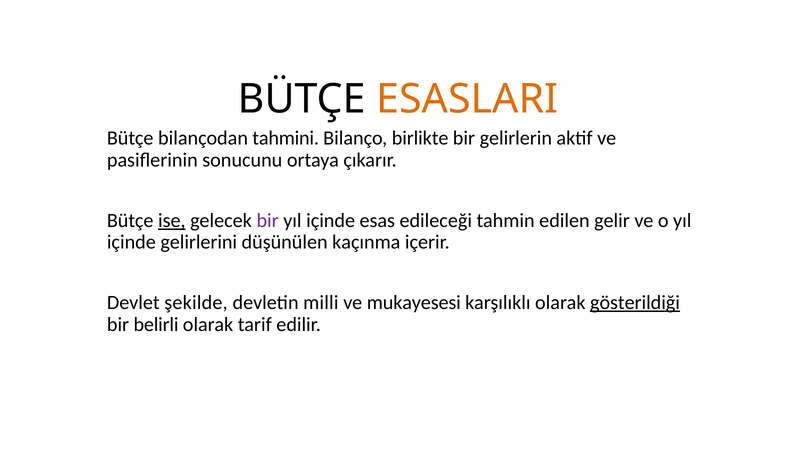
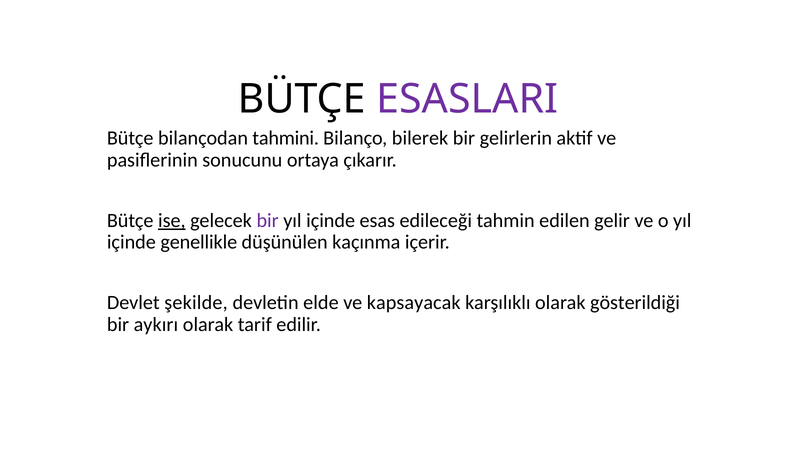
ESASLARI colour: orange -> purple (467, 99)
birlikte: birlikte -> bilerek (420, 138)
gelirlerini: gelirlerini -> genellikle (199, 242)
milli: milli -> elde (321, 303)
mukayesesi: mukayesesi -> kapsayacak (414, 303)
gösterildiği underline: present -> none (635, 303)
belirli: belirli -> aykırı (156, 324)
